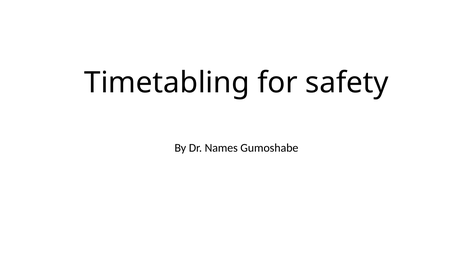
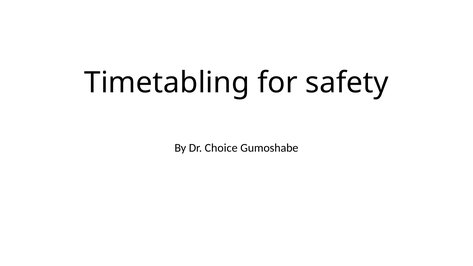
Names: Names -> Choice (221, 148)
